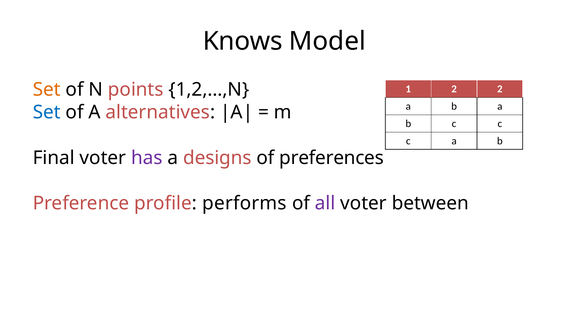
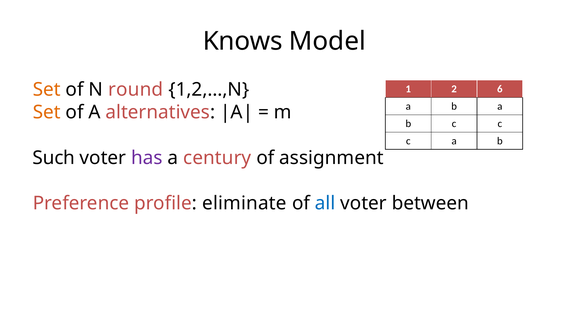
points: points -> round (136, 90)
2 2: 2 -> 6 (500, 89)
Set colour: blue -> orange (47, 112)
Final: Final -> Such (54, 158)
designs: designs -> century (217, 158)
preferences: preferences -> assignment (331, 158)
performs: performs -> eliminate (244, 203)
all colour: purple -> blue (325, 203)
